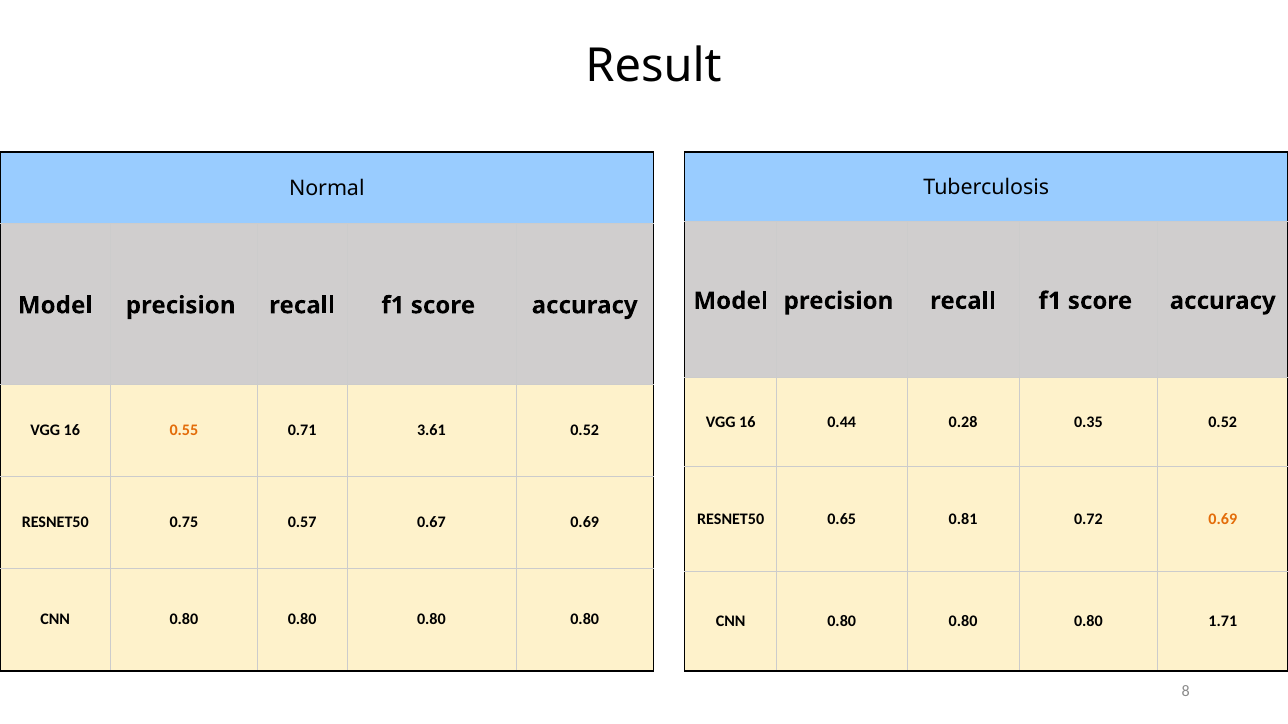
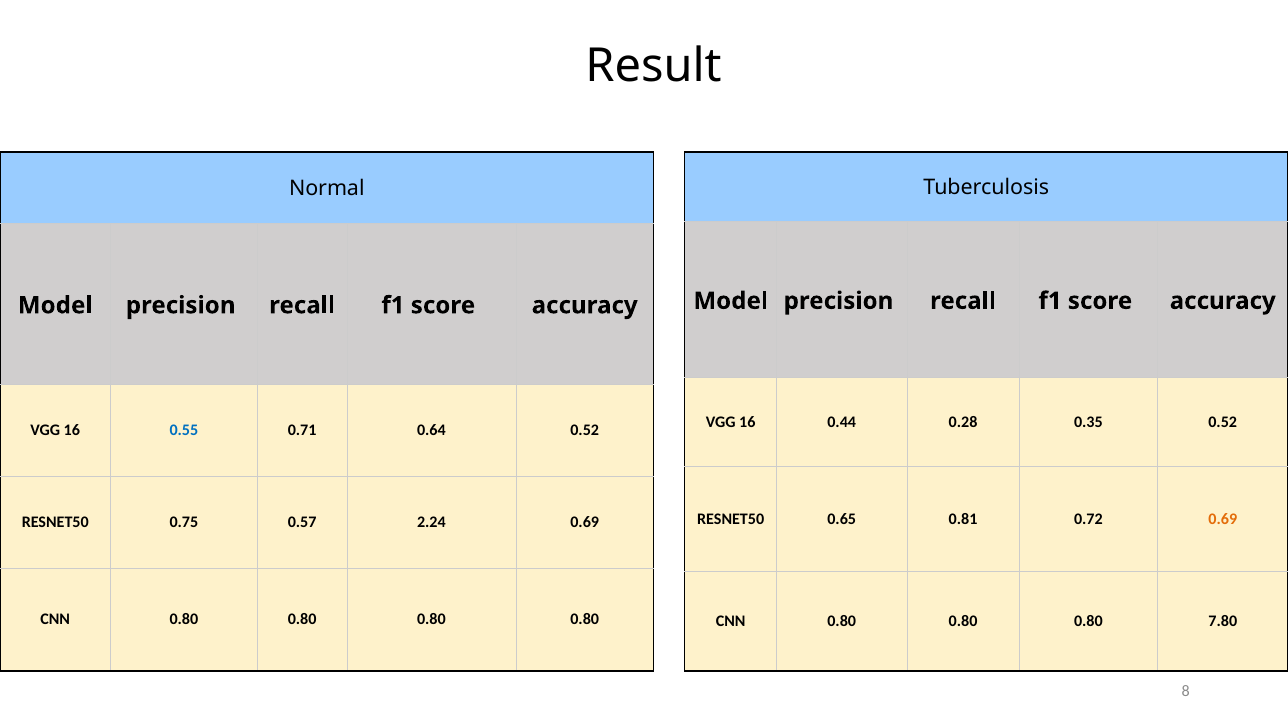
0.55 colour: orange -> blue (184, 431)
3.61: 3.61 -> 0.64 (431, 431)
0.67: 0.67 -> 2.24 (431, 523)
1.71: 1.71 -> 7.80 (1223, 622)
